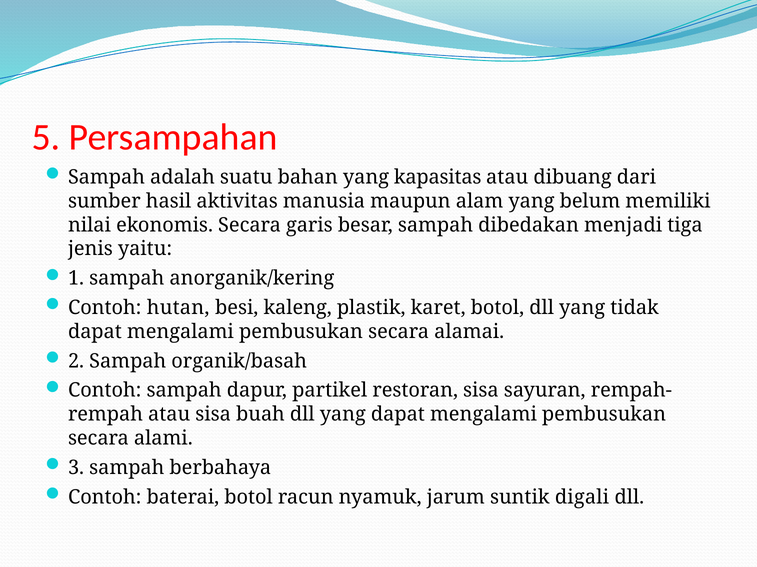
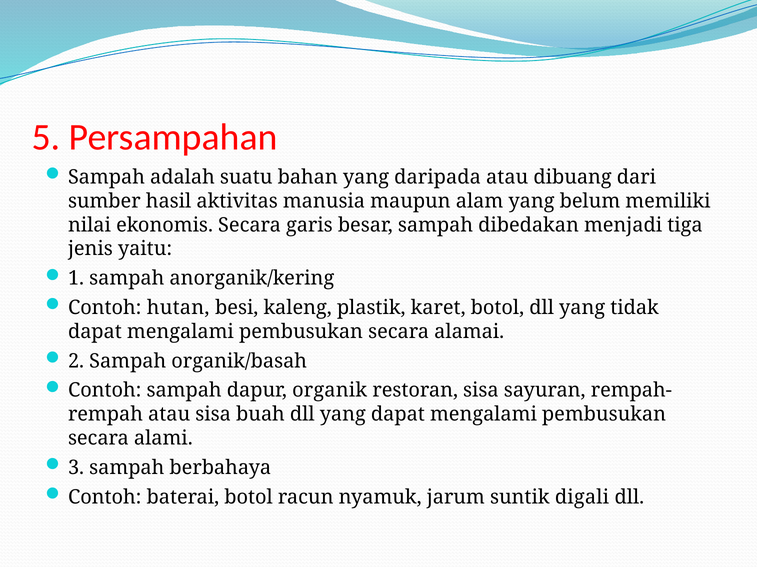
kapasitas: kapasitas -> daripada (438, 177)
partikel: partikel -> organik (330, 391)
